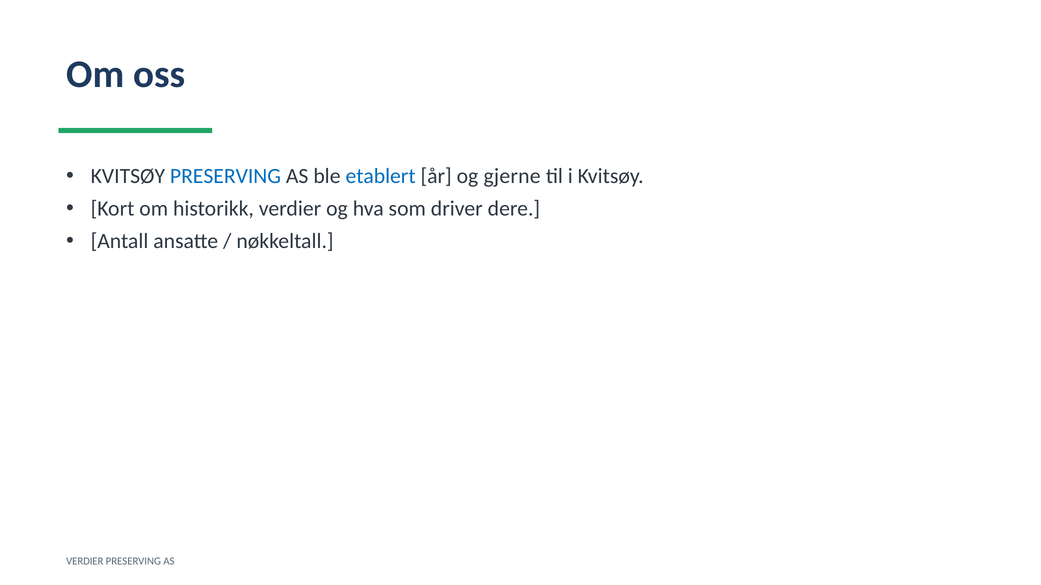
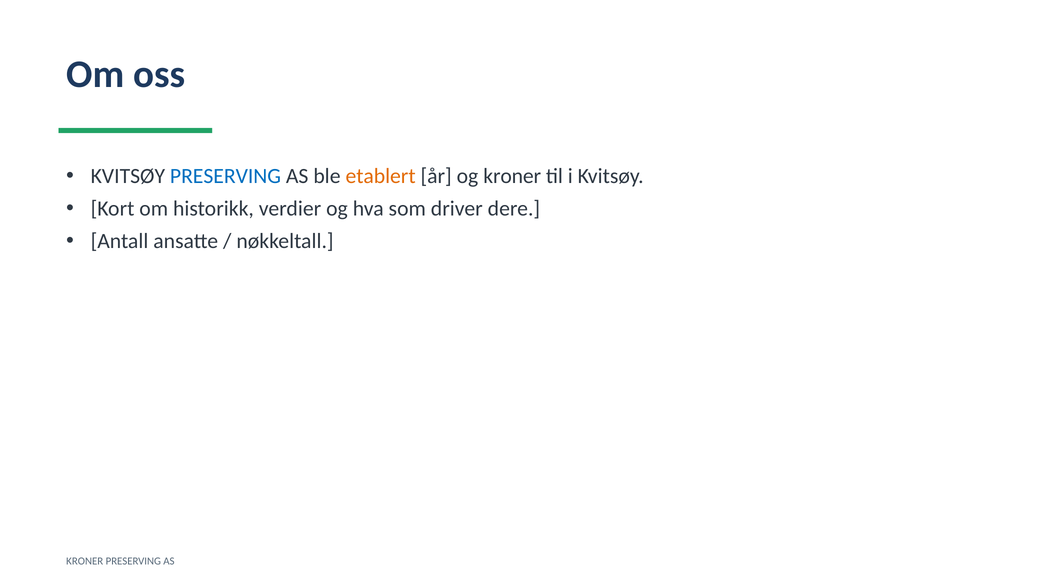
etablert colour: blue -> orange (381, 176)
og gjerne: gjerne -> kroner (512, 176)
VERDIER: VERDIER -> KRONER (85, 562)
